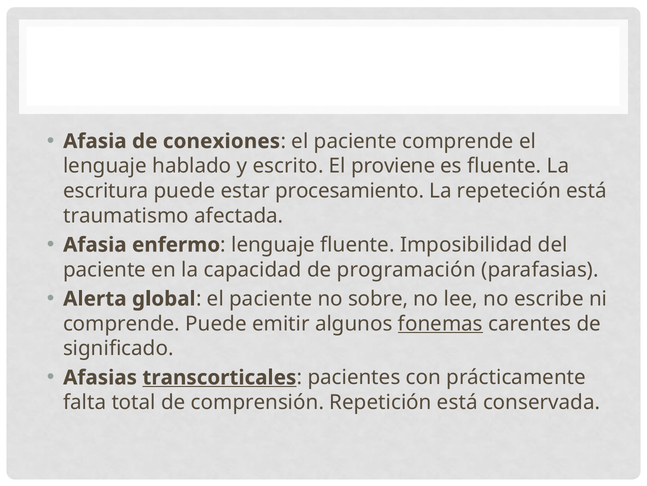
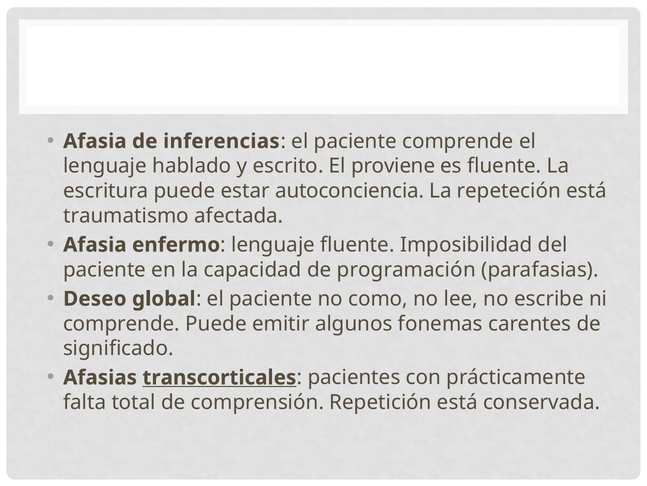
conexiones: conexiones -> inferencias (221, 141)
procesamiento: procesamiento -> autoconciencia (350, 191)
Alerta: Alerta -> Deseo (95, 298)
sobre: sobre -> como (378, 298)
fonemas underline: present -> none (440, 323)
